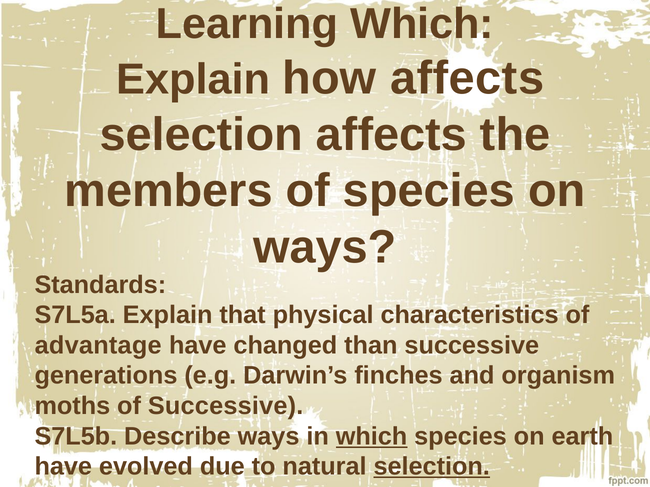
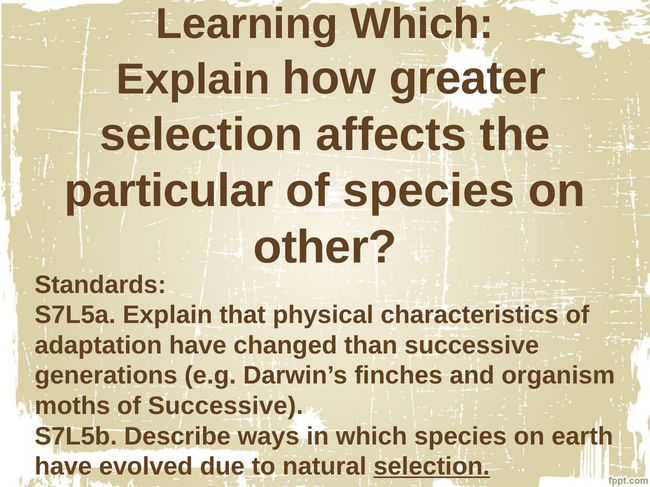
how affects: affects -> greater (467, 78)
members: members -> particular (169, 191)
ways: ways -> other (325, 247)
advantage: advantage -> adaptation (98, 346)
which underline: present -> none (372, 437)
